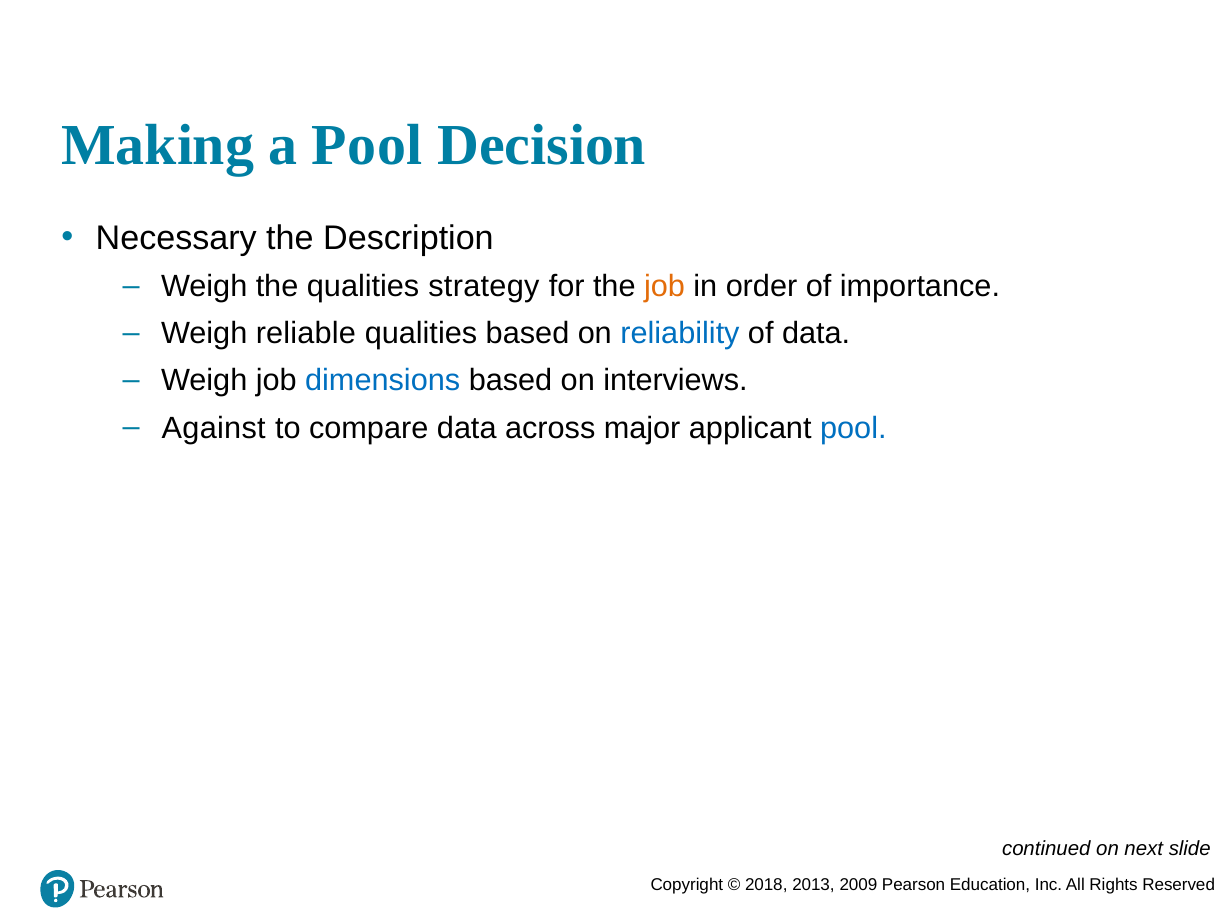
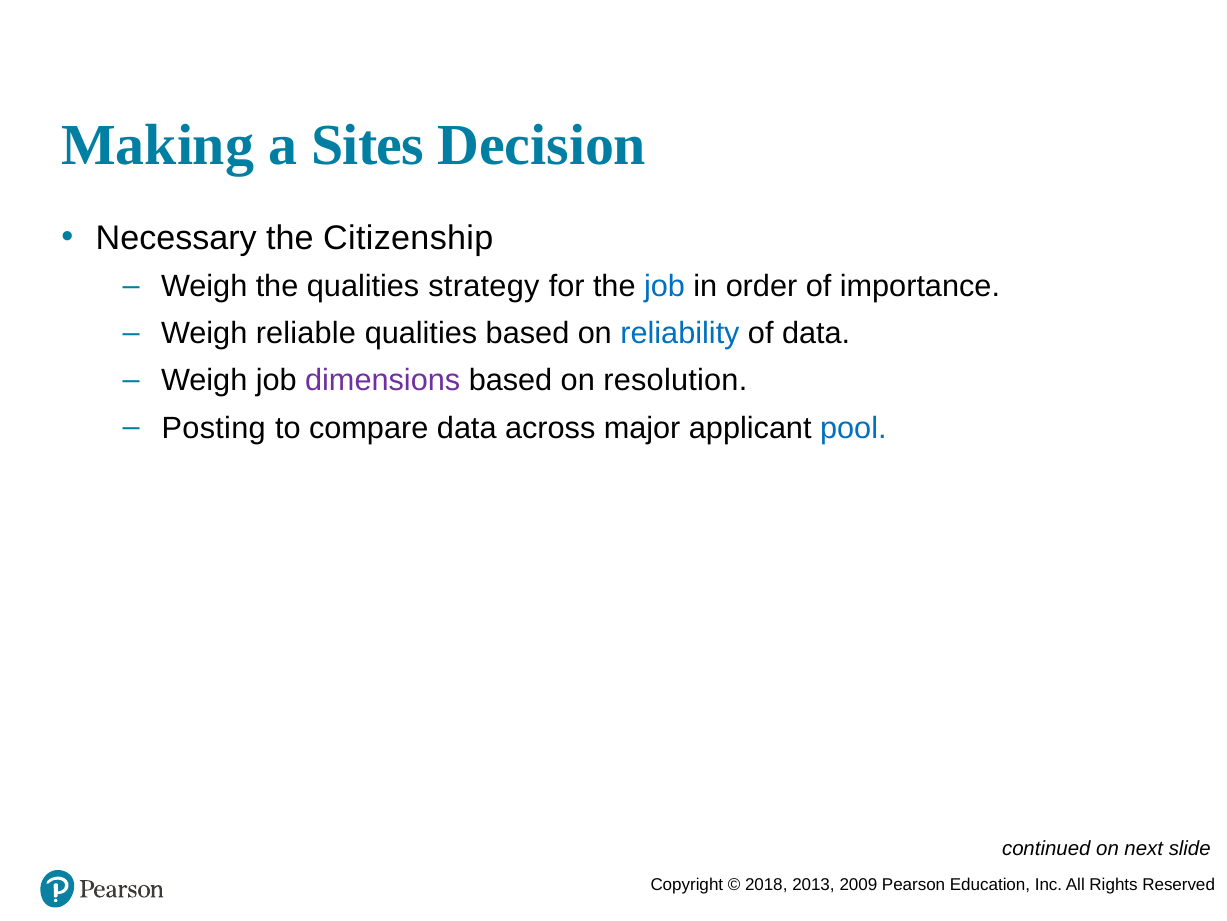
a Pool: Pool -> Sites (368, 145)
Description: Description -> Citizenship (408, 238)
job colour: orange -> blue (665, 286)
dimensions colour: blue -> purple (383, 381)
interviews: interviews -> resolution (675, 381)
Against: Against -> Posting (214, 428)
